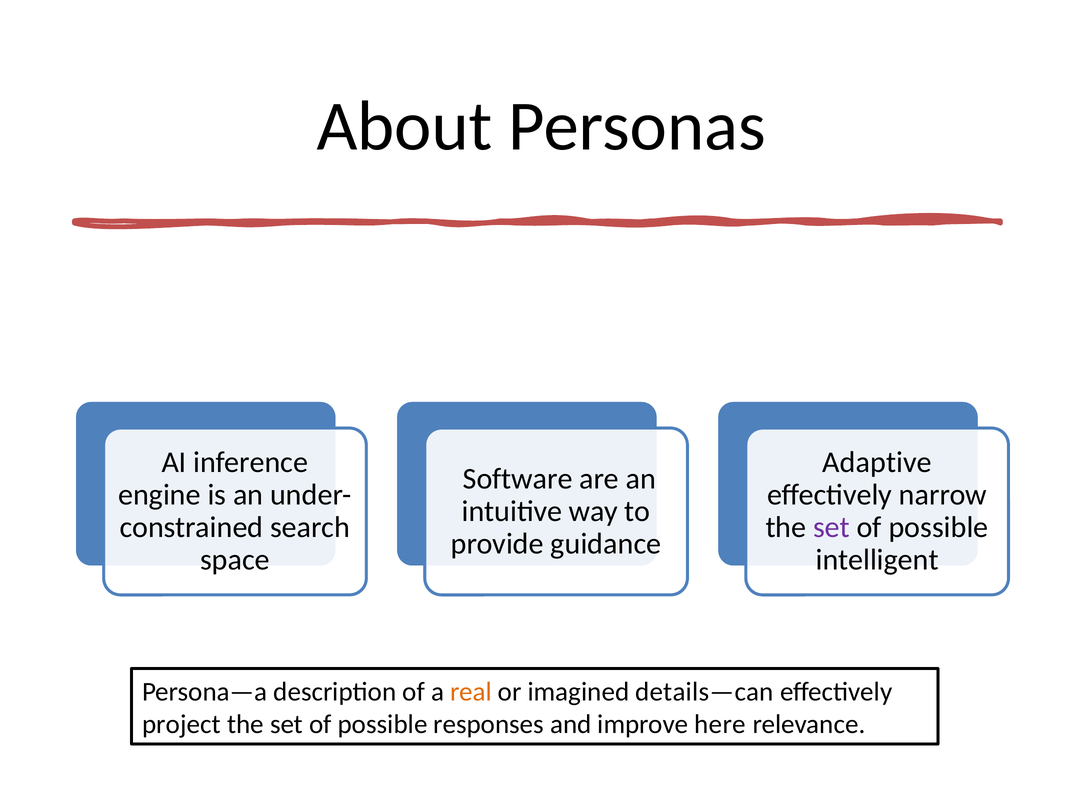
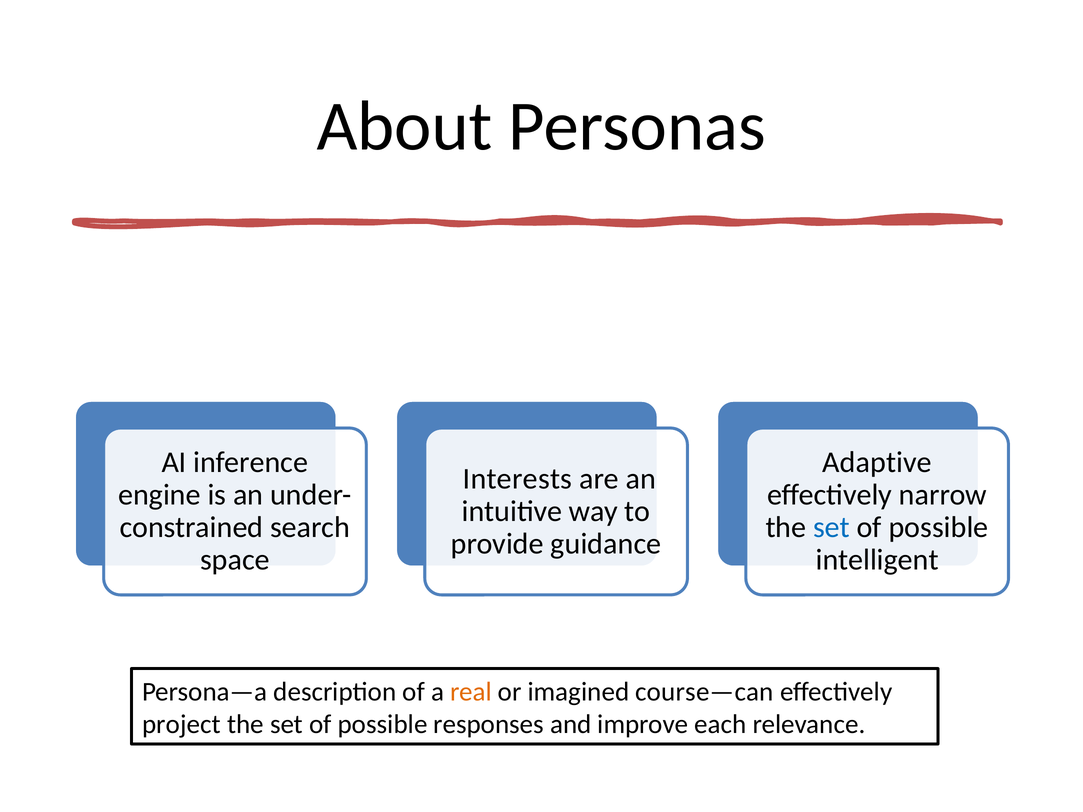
Software: Software -> Interests (518, 479)
set colour: purple -> blue (832, 528)
details—can: details—can -> course—can (704, 692)
here: here -> each (720, 725)
